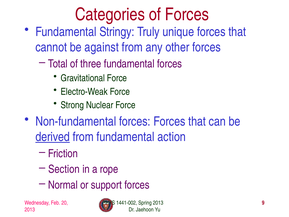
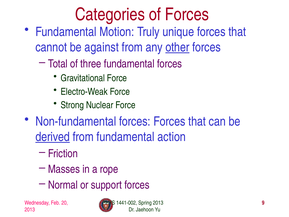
Stringy: Stringy -> Motion (117, 32)
other underline: none -> present (177, 47)
Section: Section -> Masses (64, 169)
